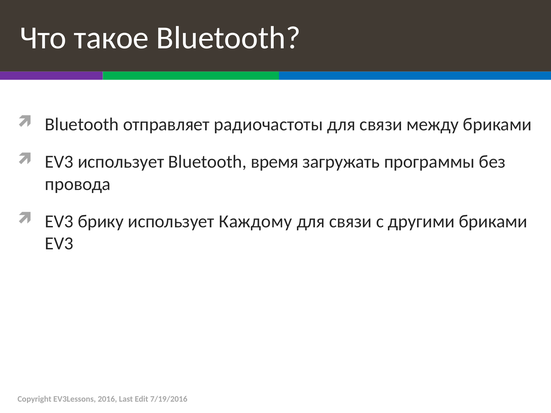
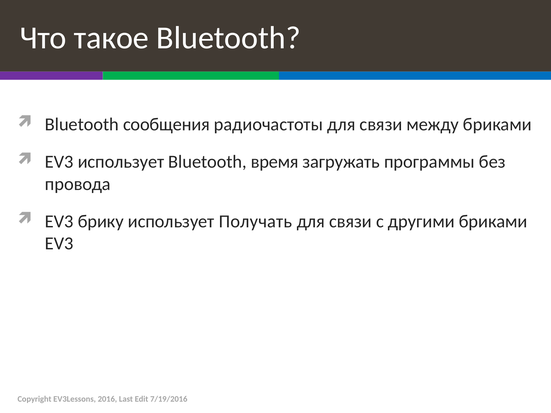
отправляет: отправляет -> сообщения (166, 125)
Каждому: Каждому -> Получать (255, 221)
